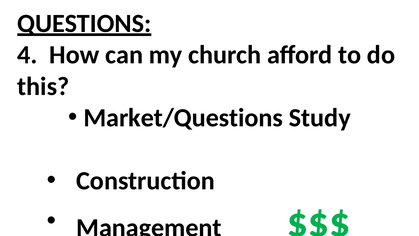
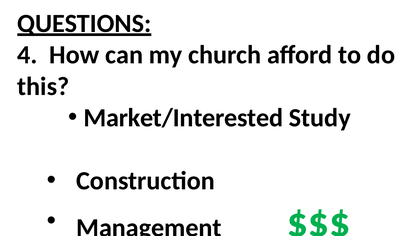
Market/Questions: Market/Questions -> Market/Interested (183, 118)
